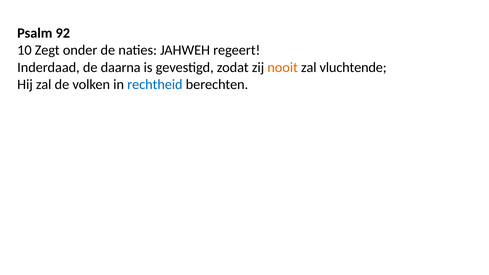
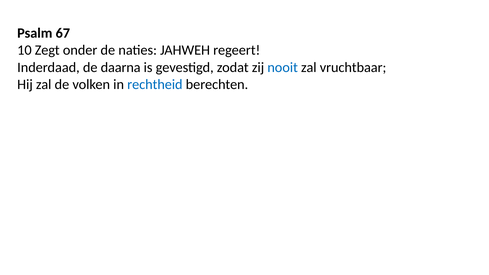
92: 92 -> 67 (63, 33)
nooit colour: orange -> blue (283, 67)
vluchtende: vluchtende -> vruchtbaar (353, 67)
